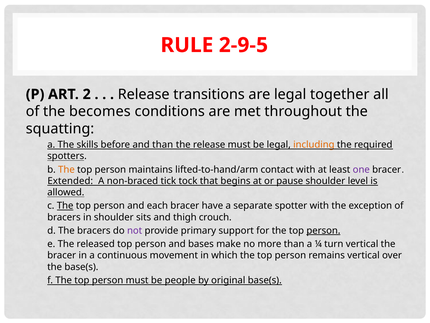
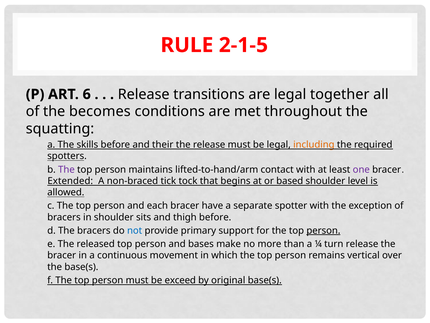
2-9-5: 2-9-5 -> 2-1-5 (243, 45)
2: 2 -> 6 (87, 94)
and than: than -> their (163, 144)
The colour: orange -> purple (66, 169)
pause: pause -> based (290, 181)
The underline: present -> none (65, 206)
thigh crouch: crouch -> before (215, 217)
not colour: purple -> blue (135, 230)
turn vertical: vertical -> release (362, 244)
people: people -> exceed (180, 280)
